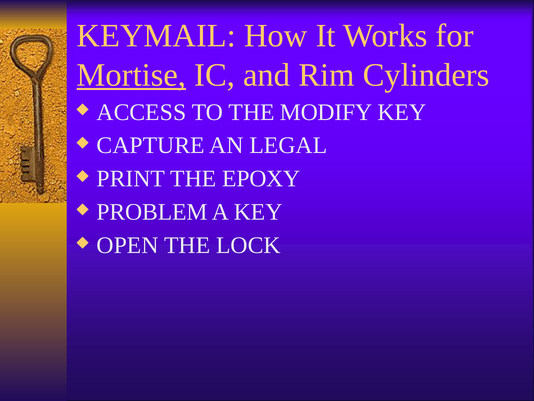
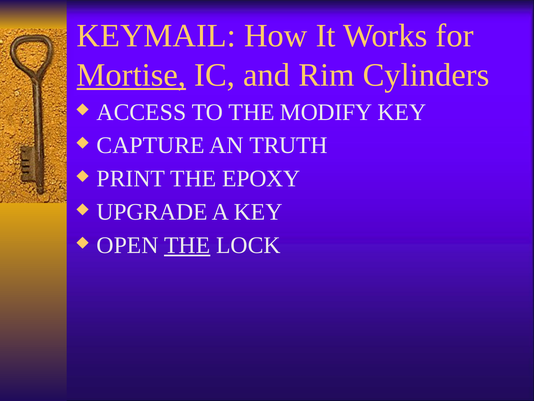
LEGAL: LEGAL -> TRUTH (288, 145)
PROBLEM: PROBLEM -> UPGRADE (152, 212)
THE underline: none -> present (187, 245)
